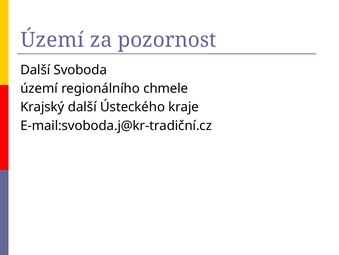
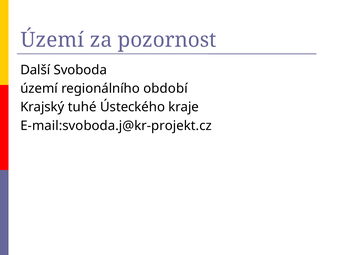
chmele: chmele -> období (166, 88)
Krajský další: další -> tuhé (82, 107)
E-mail:svoboda.j@kr-tradiční.cz: E-mail:svoboda.j@kr-tradiční.cz -> E-mail:svoboda.j@kr-projekt.cz (116, 125)
